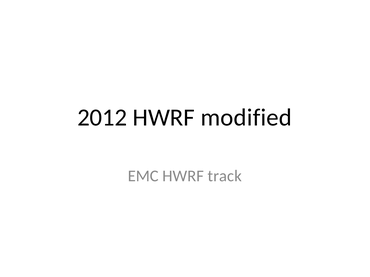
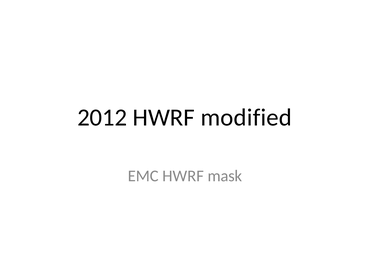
track: track -> mask (225, 176)
